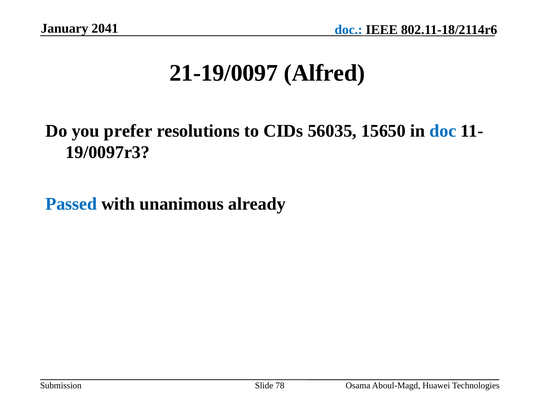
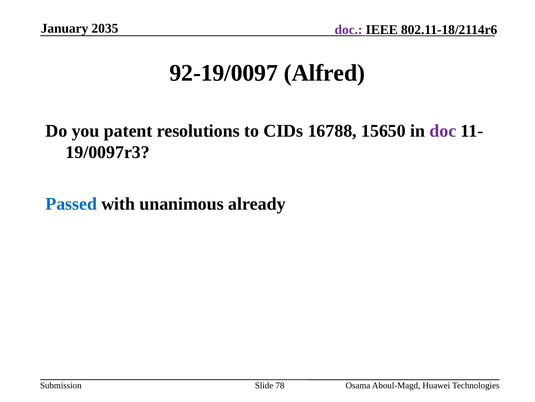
2041: 2041 -> 2035 (105, 28)
doc colour: blue -> purple (349, 30)
21-19/0097: 21-19/0097 -> 92-19/0097 (224, 73)
prefer: prefer -> patent (128, 131)
56035: 56035 -> 16788 (332, 131)
doc colour: blue -> purple (443, 131)
